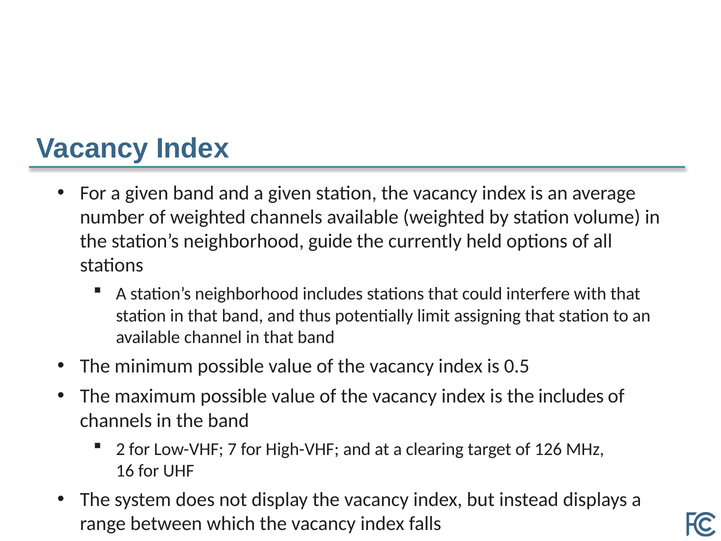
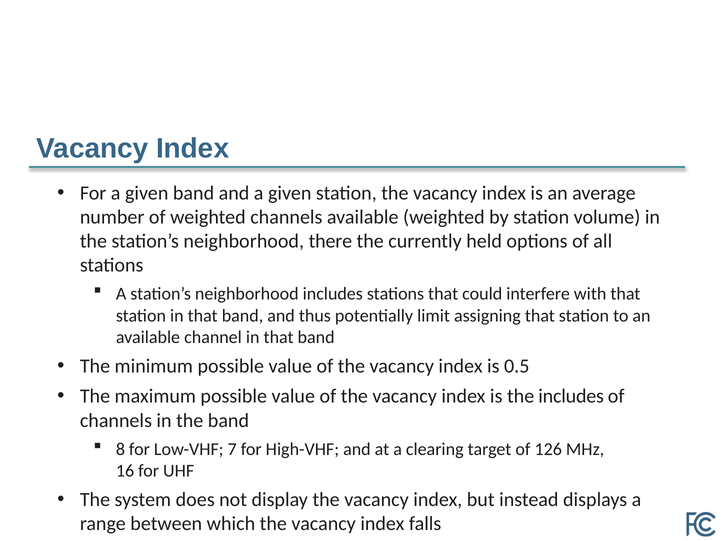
guide: guide -> there (330, 241)
2: 2 -> 8 (120, 449)
